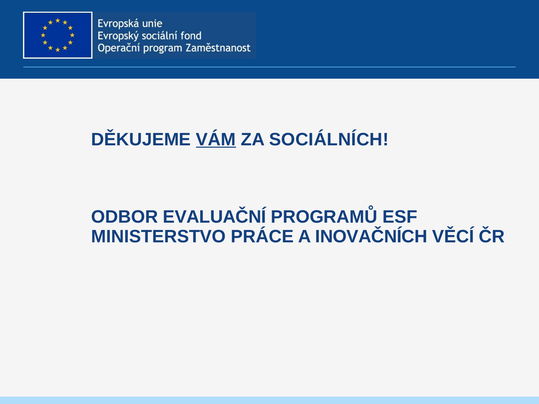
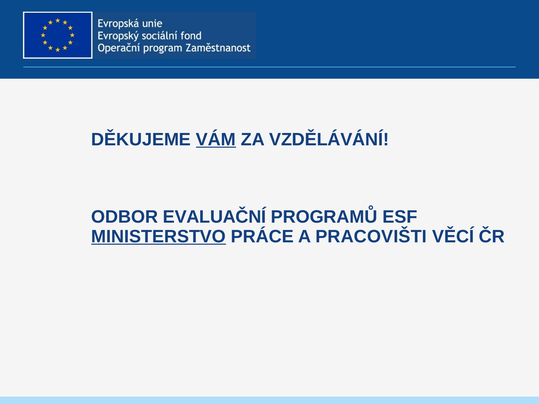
SOCIÁLNÍCH: SOCIÁLNÍCH -> VZDĚLÁVÁNÍ (329, 140)
MINISTERSTVO underline: none -> present (159, 237)
INOVAČNÍCH: INOVAČNÍCH -> PRACOVIŠTI (371, 237)
